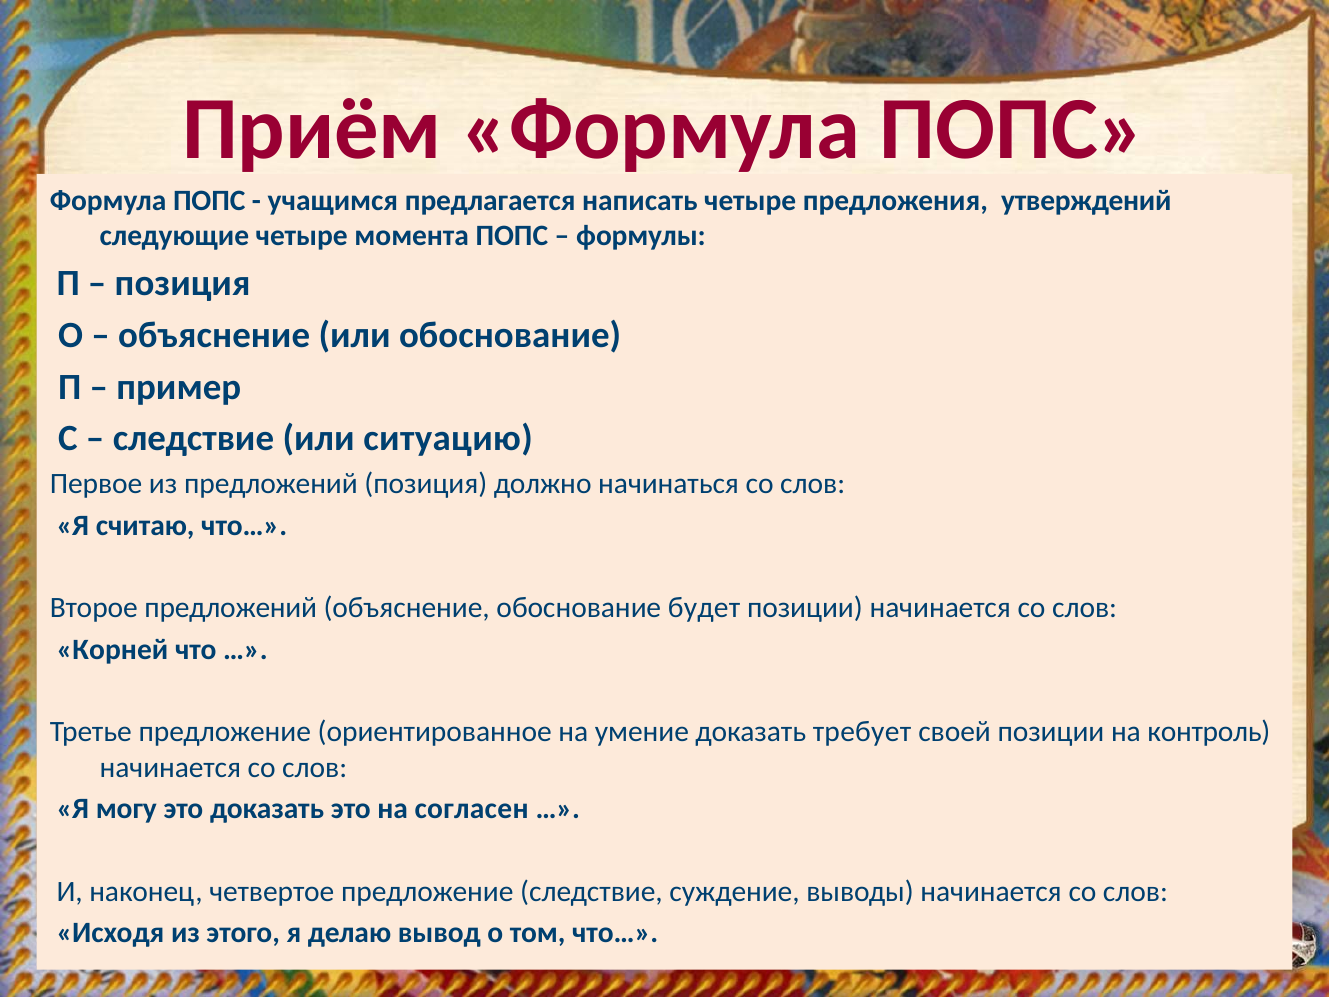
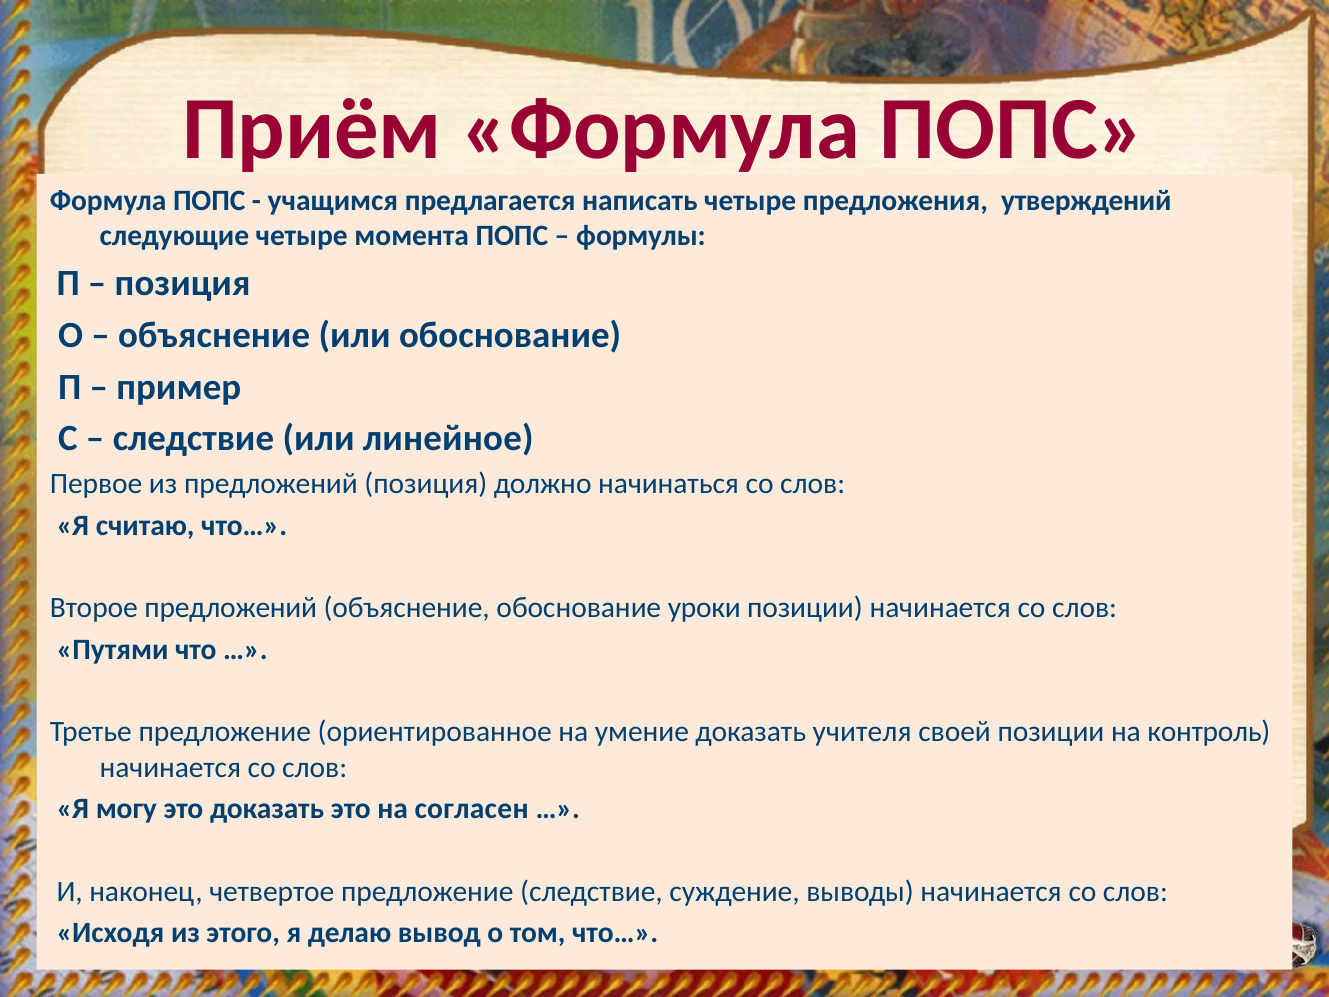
ситуацию: ситуацию -> линейное (448, 439)
будет: будет -> уроки (704, 608)
Корней: Корней -> Путями (112, 649)
требует: требует -> учителя (862, 732)
